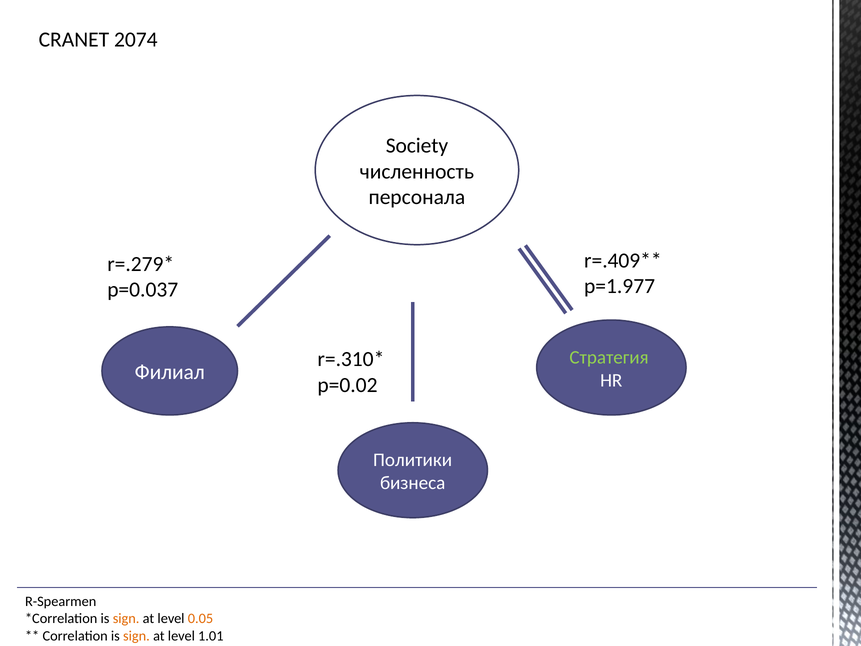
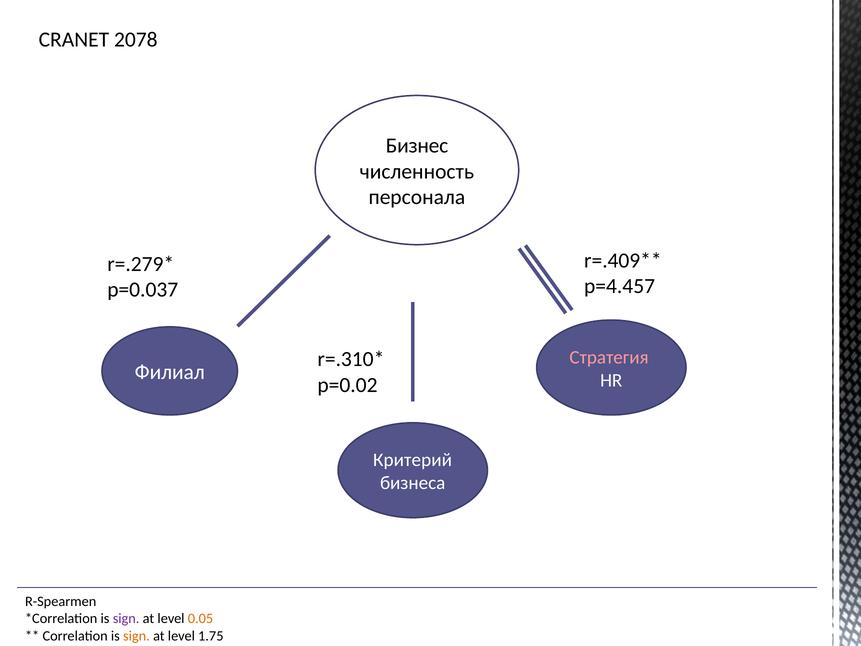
2074: 2074 -> 2078 (136, 40)
Society: Society -> Бизнес (417, 146)
p=1.977: p=1.977 -> p=4.457 (620, 286)
Стратегия colour: light green -> pink (609, 357)
Политики: Политики -> Критерий (413, 460)
sign colour: orange -> purple (126, 618)
1.01: 1.01 -> 1.75 (211, 636)
